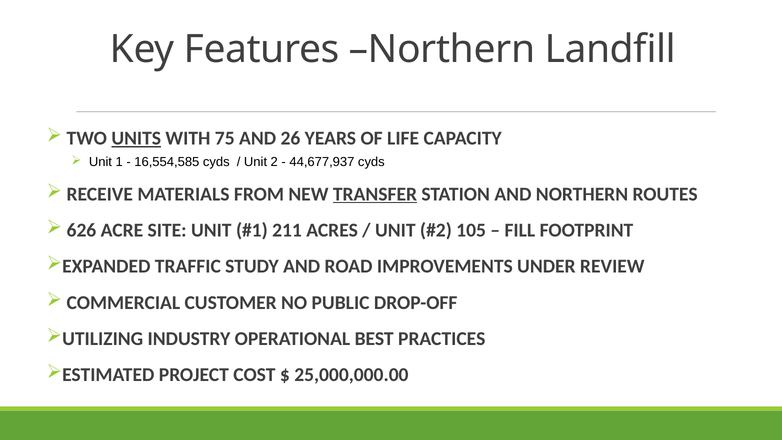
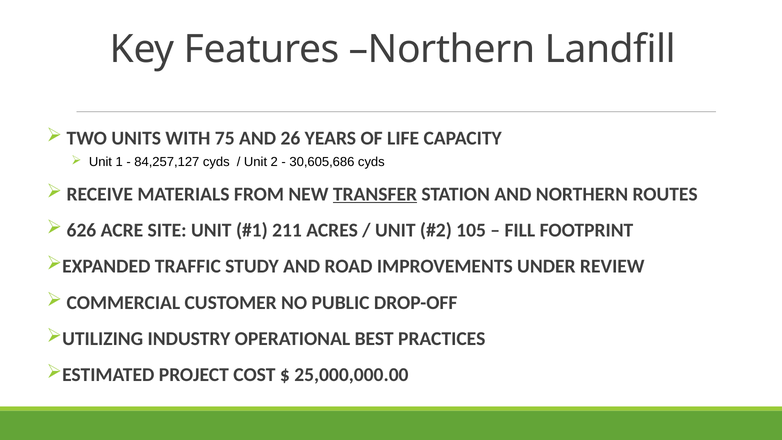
UNITS underline: present -> none (136, 138)
16,554,585: 16,554,585 -> 84,257,127 (167, 162)
44,677,937: 44,677,937 -> 30,605,686 (322, 162)
